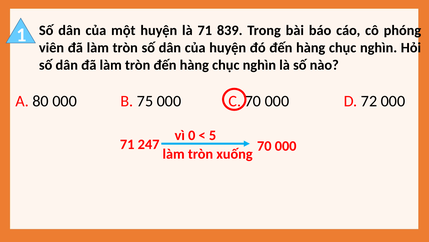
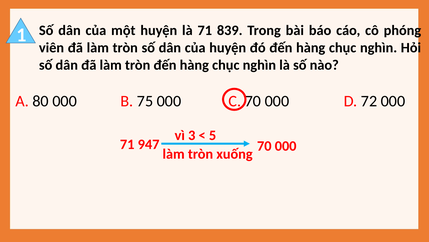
0: 0 -> 3 (192, 135)
247: 247 -> 947 (149, 144)
